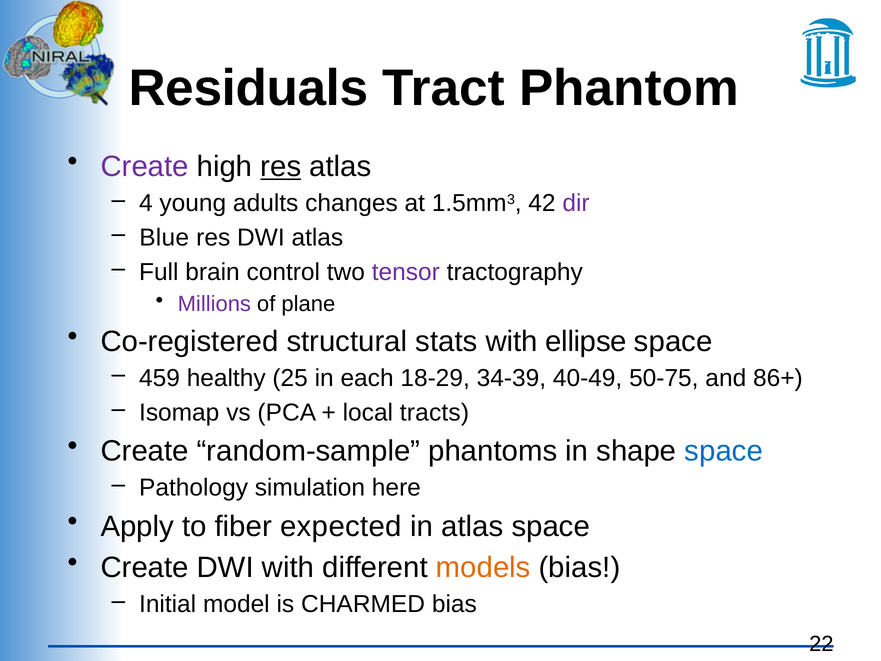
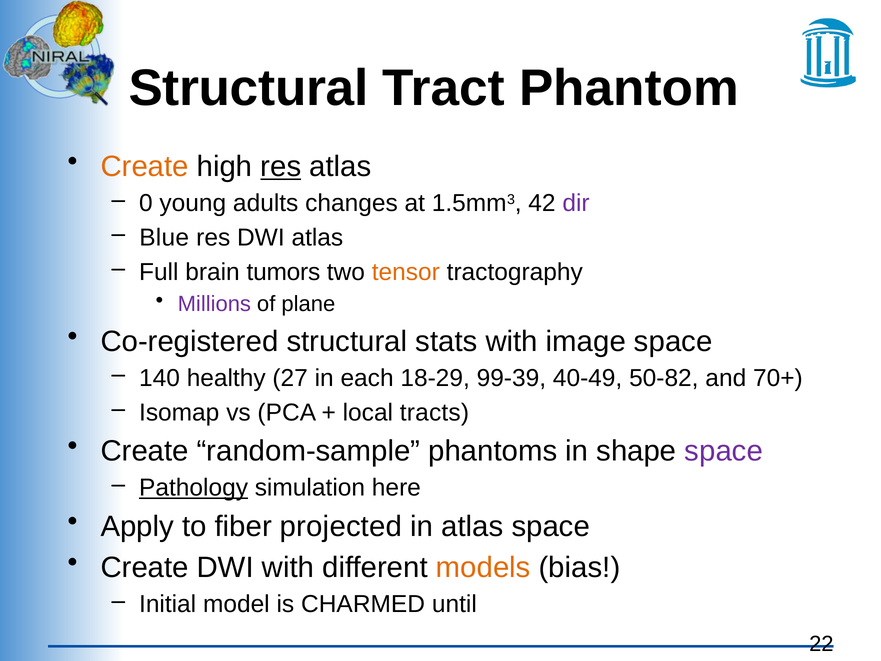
Residuals: Residuals -> Structural (248, 88)
Create colour: purple -> orange (145, 166)
4: 4 -> 0 (146, 203)
control: control -> tumors (283, 272)
tensor colour: purple -> orange (406, 272)
ellipse: ellipse -> image (586, 341)
459: 459 -> 140 (160, 378)
25: 25 -> 27 (290, 378)
34-39: 34-39 -> 99-39 (511, 378)
50-75: 50-75 -> 50-82 (664, 378)
86+: 86+ -> 70+ (778, 378)
space colour: blue -> purple (724, 451)
Pathology underline: none -> present (194, 488)
expected: expected -> projected (341, 526)
CHARMED bias: bias -> until (454, 604)
